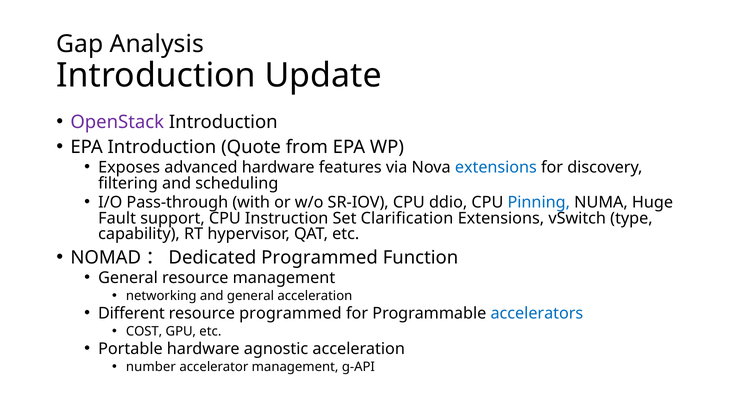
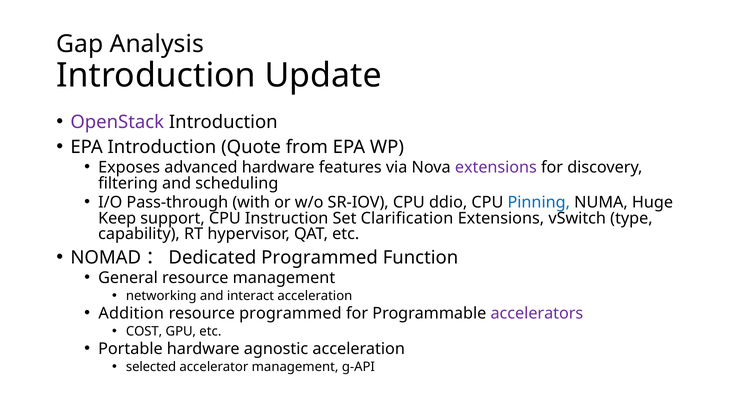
extensions colour: blue -> purple (496, 167)
Fault: Fault -> Keep (117, 218)
and general: general -> interact (251, 296)
Different: Different -> Addition (131, 313)
accelerators colour: blue -> purple (537, 313)
number: number -> selected (151, 367)
